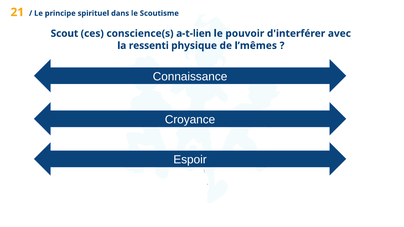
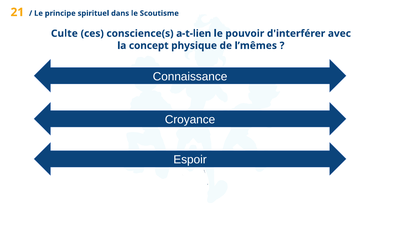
Scout: Scout -> Culte (64, 34)
ressenti: ressenti -> concept (149, 46)
